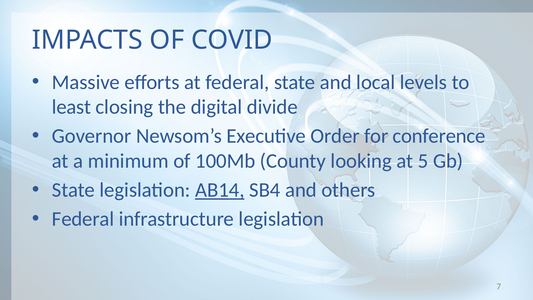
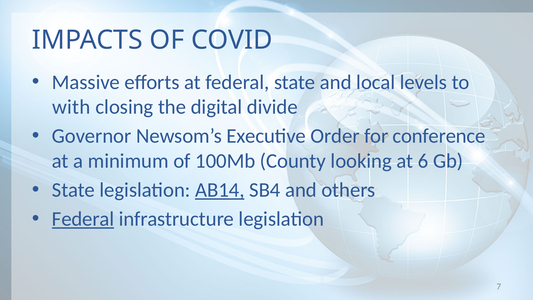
least: least -> with (71, 107)
5: 5 -> 6 (423, 161)
Federal underline: none -> present (83, 219)
